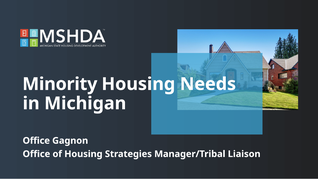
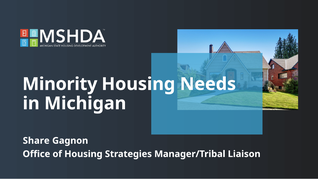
Office: Office -> Share (36, 141)
